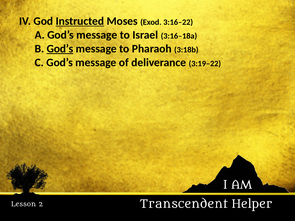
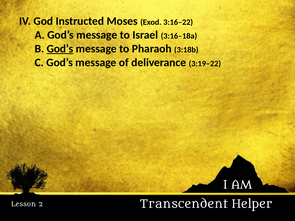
Instructed underline: present -> none (80, 21)
